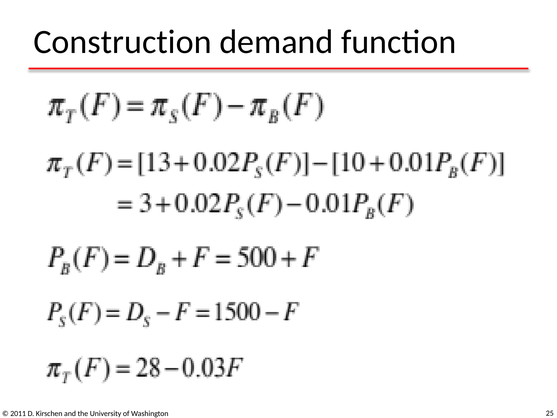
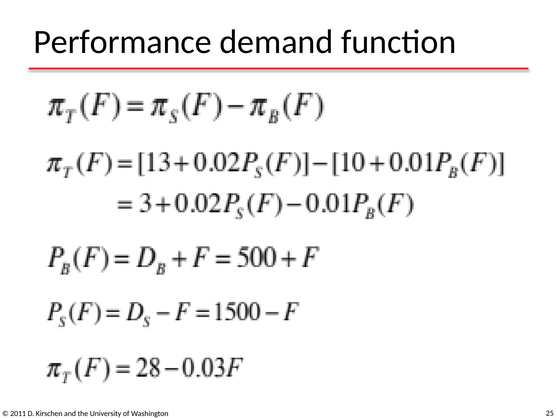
Construction: Construction -> Performance (123, 42)
